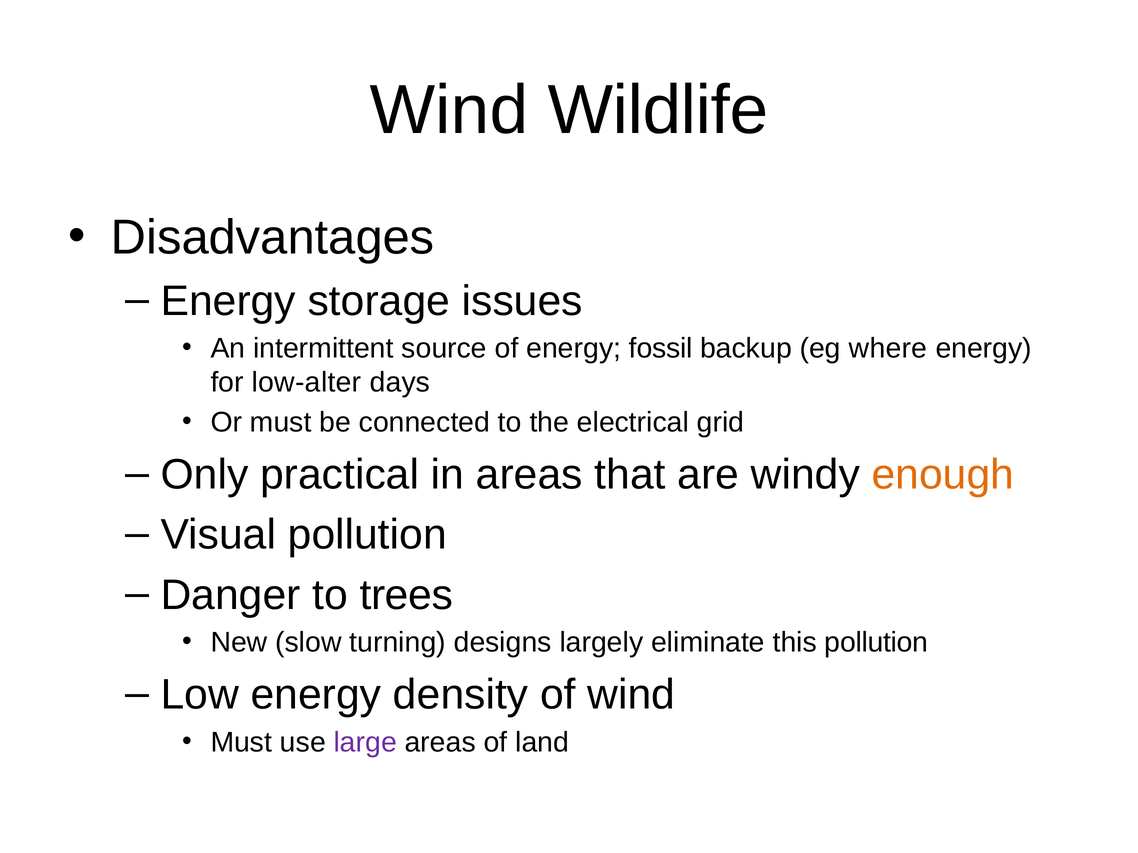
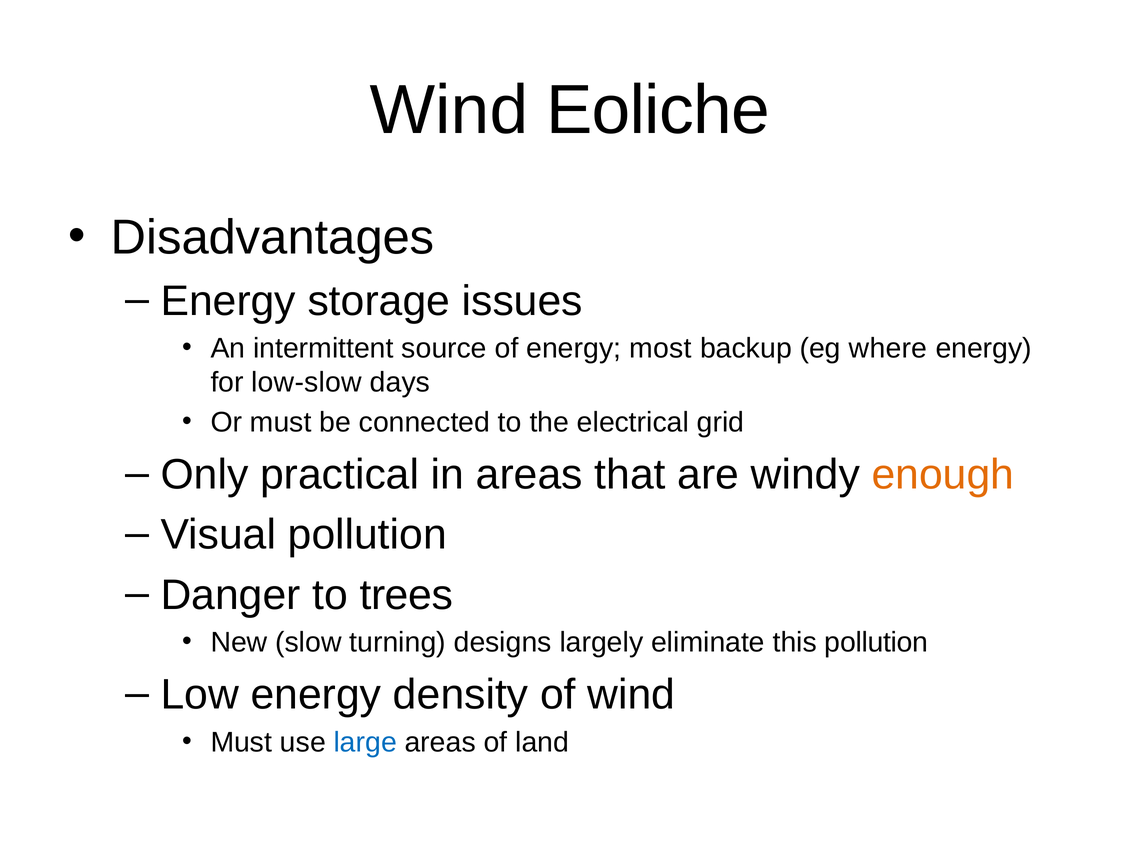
Wildlife: Wildlife -> Eoliche (658, 110)
fossil: fossil -> most (660, 349)
low-alter: low-alter -> low-slow (307, 383)
large colour: purple -> blue (365, 743)
